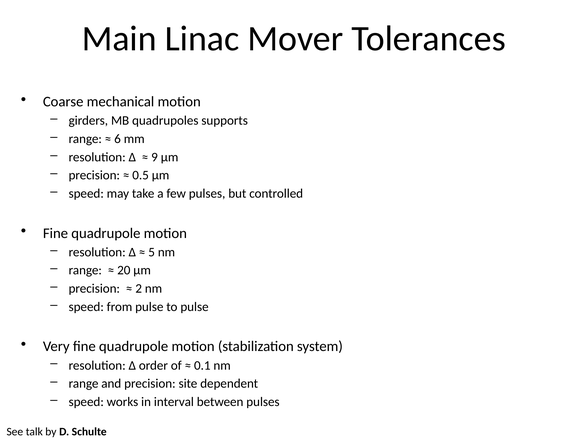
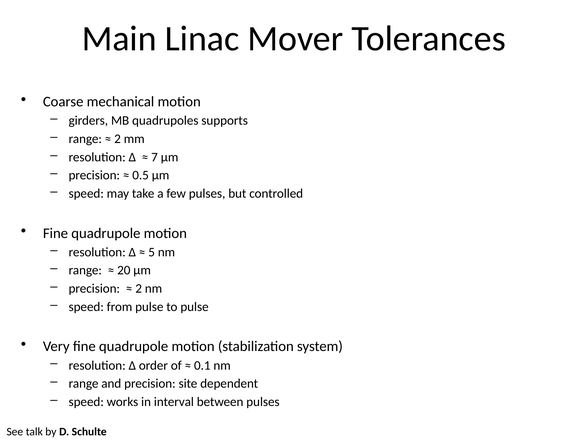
6: 6 -> 2 (118, 139)
9: 9 -> 7 (155, 157)
